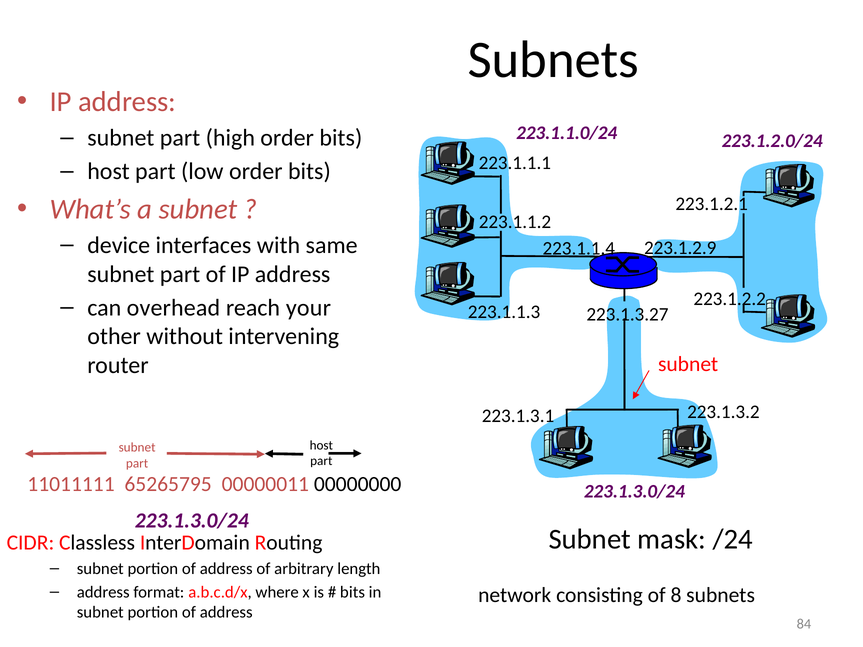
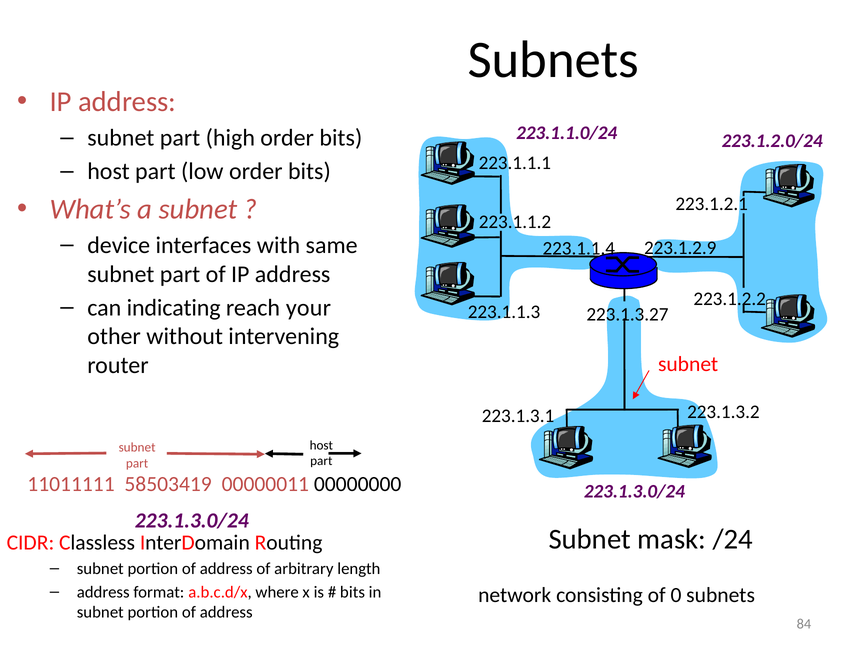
overhead: overhead -> indicating (174, 308)
65265795: 65265795 -> 58503419 (168, 485)
8: 8 -> 0 (676, 595)
